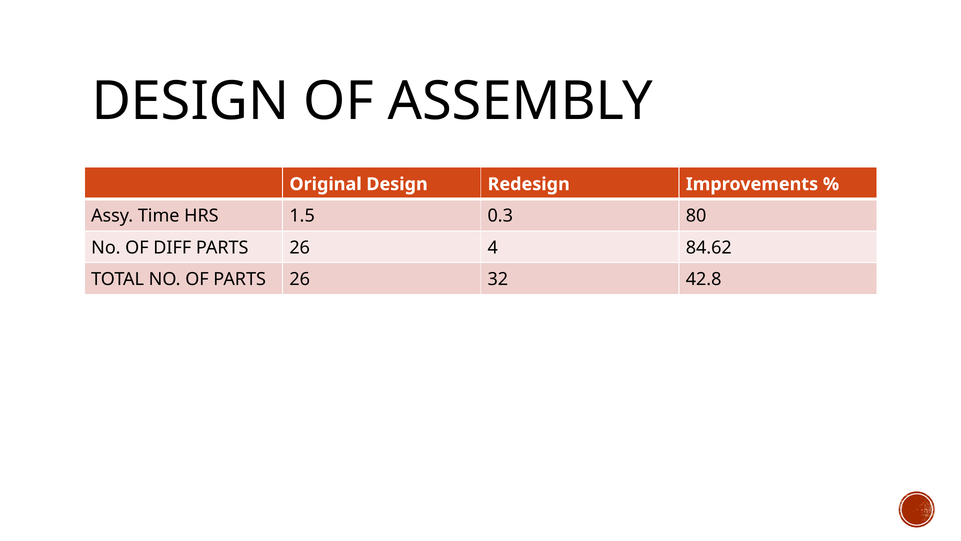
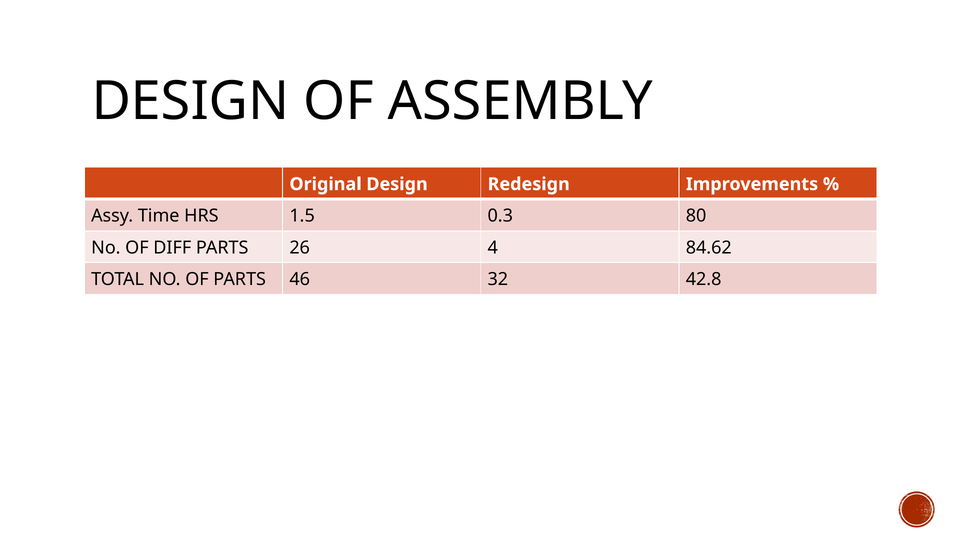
OF PARTS 26: 26 -> 46 (300, 279)
